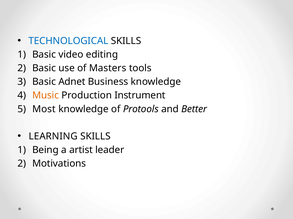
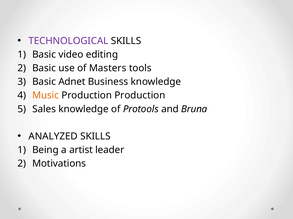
TECHNOLOGICAL colour: blue -> purple (68, 41)
Production Instrument: Instrument -> Production (140, 96)
Most: Most -> Sales (44, 109)
Better: Better -> Bruna (194, 109)
LEARNING: LEARNING -> ANALYZED (53, 137)
